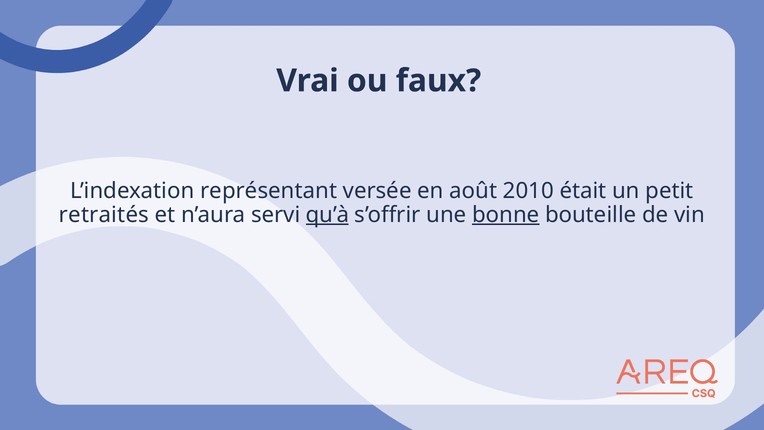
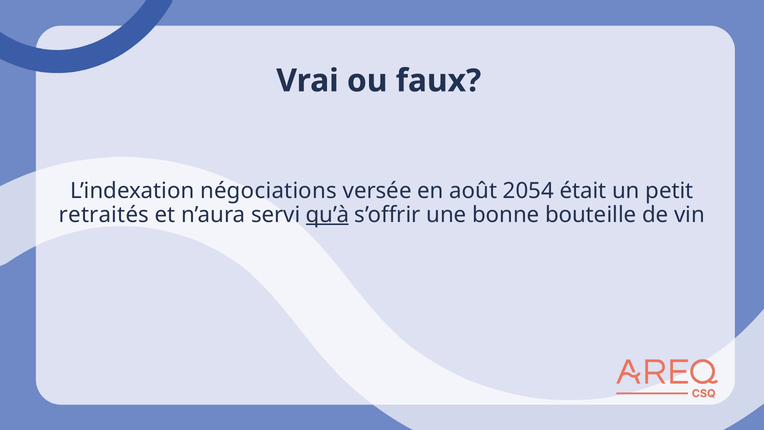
représentant: représentant -> négociations (269, 191)
2010: 2010 -> 2054 (528, 191)
bonne underline: present -> none (506, 215)
